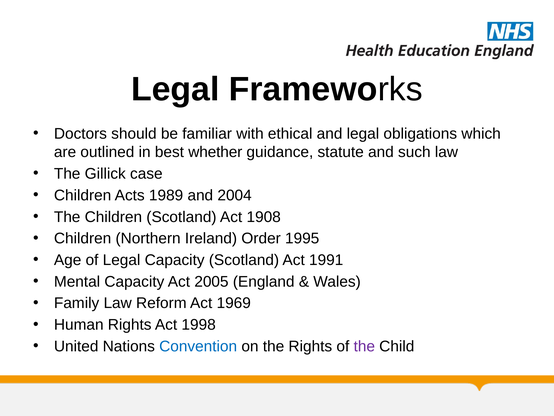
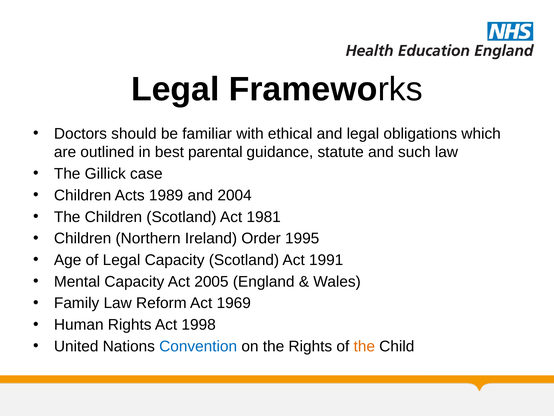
whether: whether -> parental (215, 152)
1908: 1908 -> 1981 (264, 217)
the colour: purple -> orange (364, 346)
